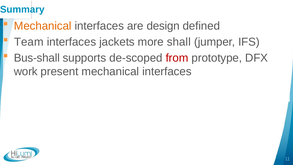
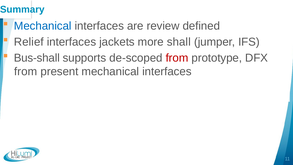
Mechanical colour: orange -> blue (43, 26)
design: design -> review (163, 26)
Team: Team -> Relief (29, 42)
work: work -> from (26, 72)
